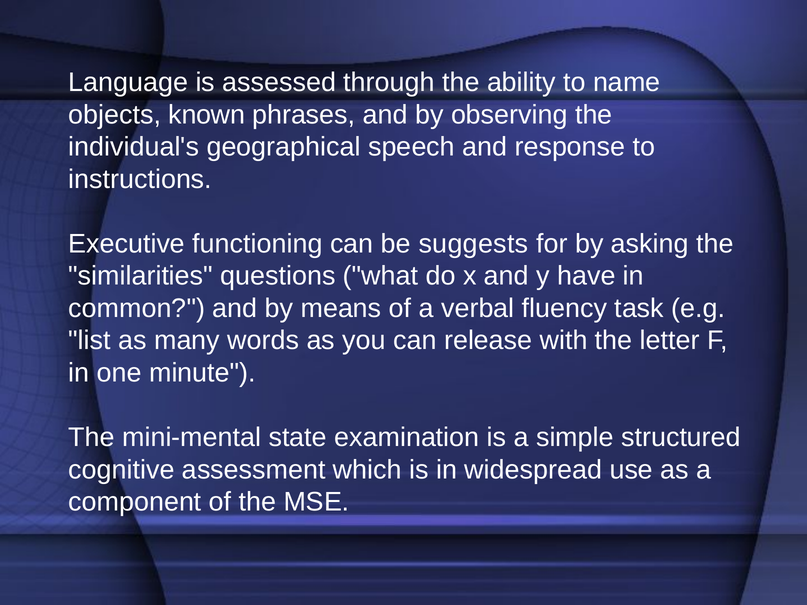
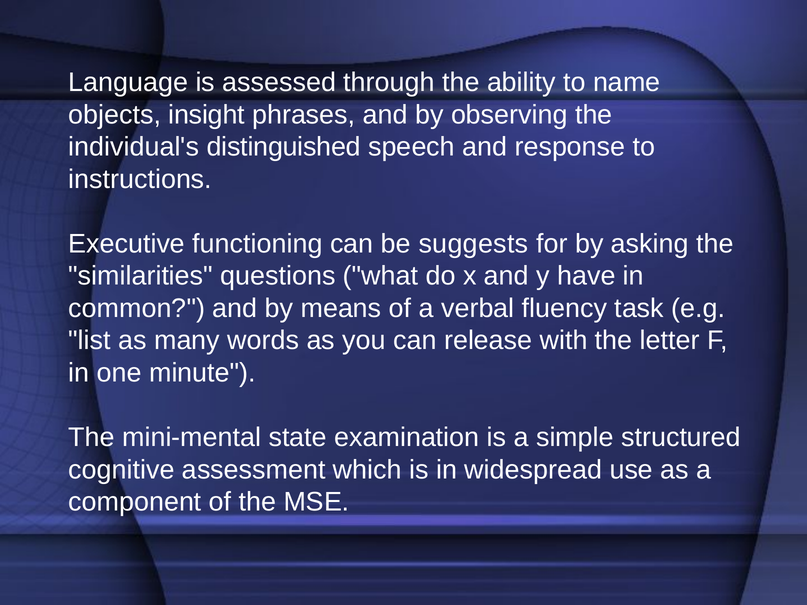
known: known -> insight (207, 115)
geographical: geographical -> distinguished (284, 147)
